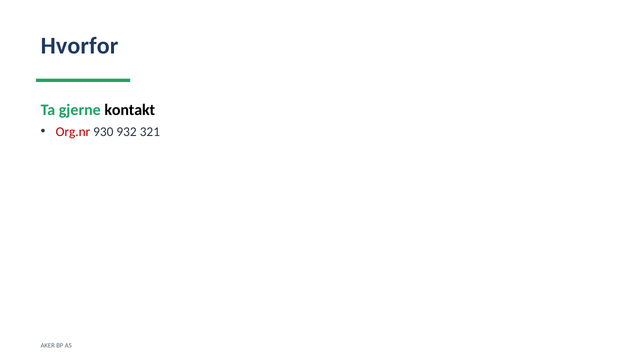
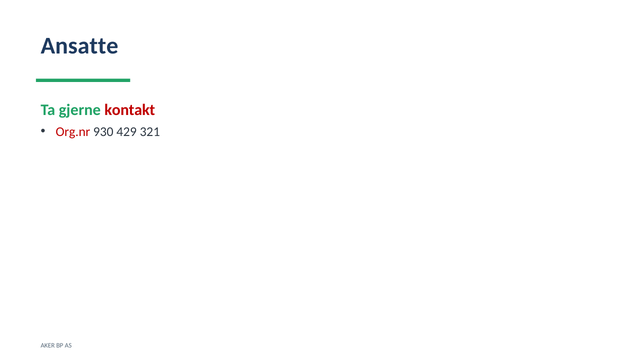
Hvorfor: Hvorfor -> Ansatte (80, 46)
kontakt colour: black -> red (130, 110)
932: 932 -> 429 (127, 131)
